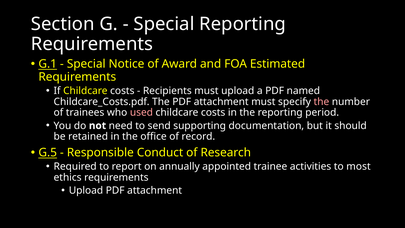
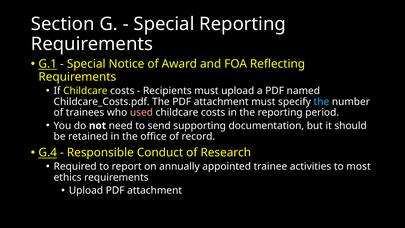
Estimated: Estimated -> Reflecting (278, 64)
the colour: pink -> light blue (321, 102)
G.5: G.5 -> G.4 (48, 153)
